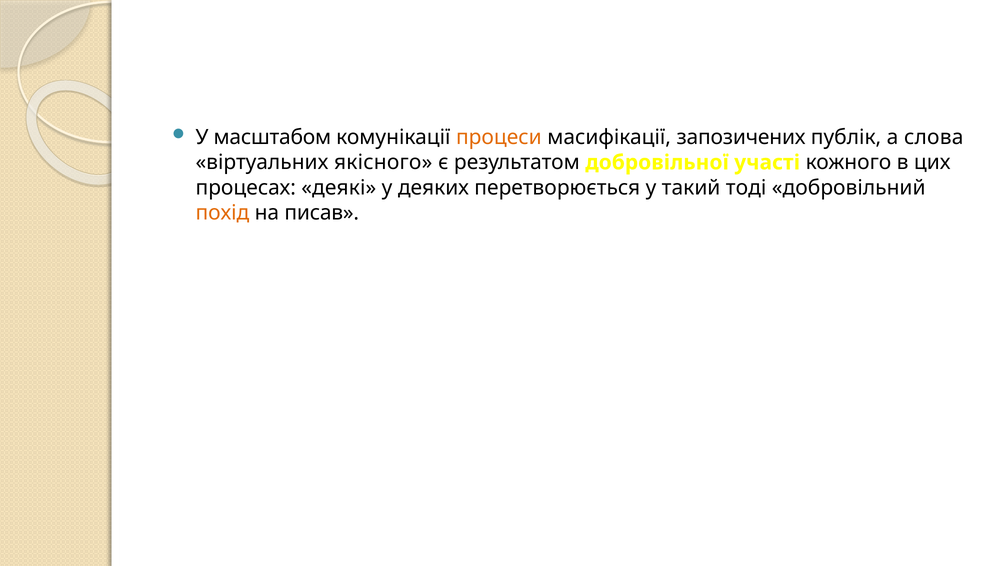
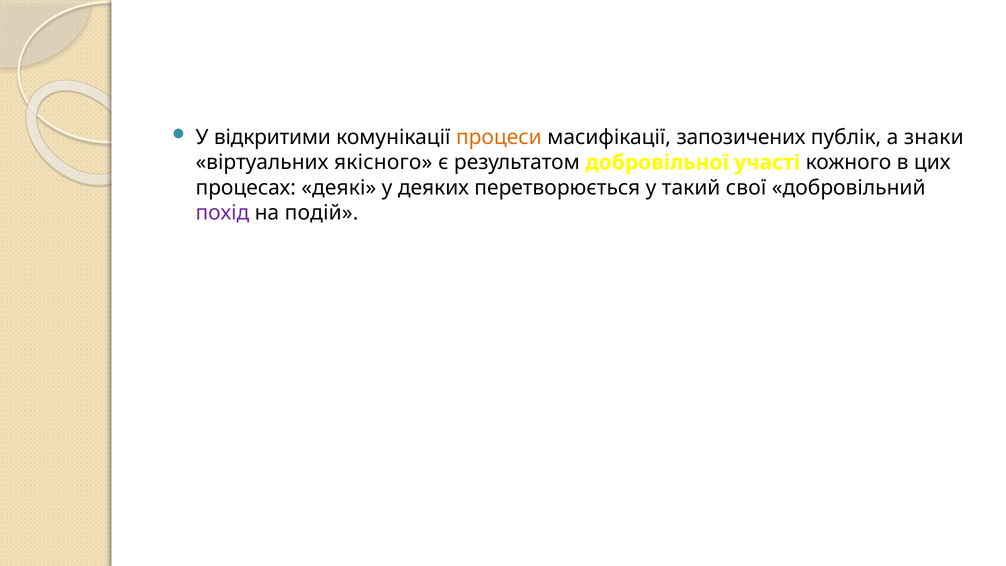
масштабом: масштабом -> відкритими (272, 137)
слова: слова -> знаки (934, 137)
тоді: тоді -> свої (746, 188)
похід colour: orange -> purple (222, 213)
писав: писав -> подій (322, 213)
